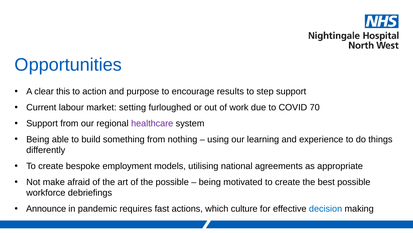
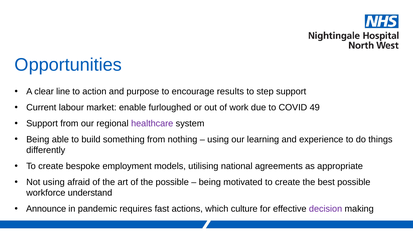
this: this -> line (63, 91)
setting: setting -> enable (133, 107)
70: 70 -> 49 (315, 107)
Not make: make -> using (54, 182)
debriefings: debriefings -> understand (90, 192)
decision colour: blue -> purple (326, 208)
